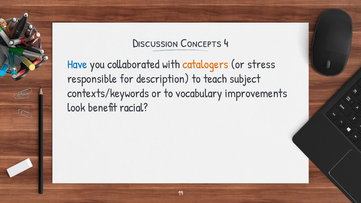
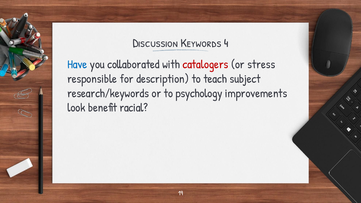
Concepts: Concepts -> Keywords (201, 43)
catalogers colour: orange -> red (205, 64)
contexts/keywords: contexts/keywords -> research/keywords (108, 93)
vocabulary: vocabulary -> psychology (199, 93)
